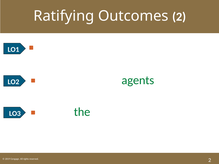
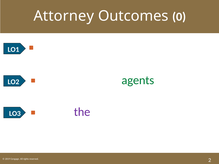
Ratifying: Ratifying -> Attorney (64, 16)
Outcomes 2: 2 -> 0 (179, 17)
the colour: green -> purple (82, 112)
